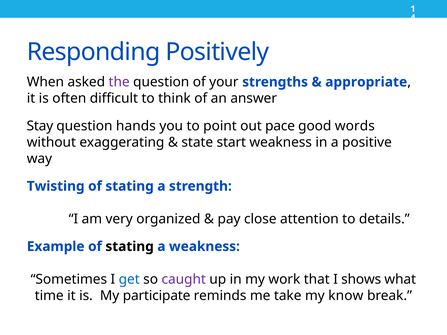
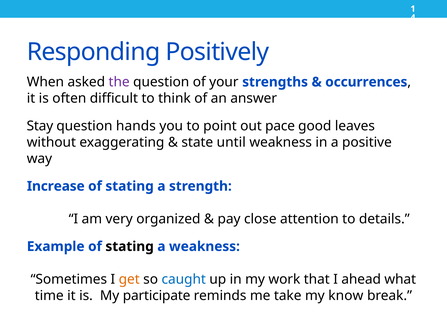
appropriate: appropriate -> occurrences (366, 82)
words: words -> leaves (355, 126)
start: start -> until (231, 142)
Twisting: Twisting -> Increase (56, 186)
get colour: blue -> orange (129, 279)
caught colour: purple -> blue (184, 279)
shows: shows -> ahead (361, 279)
